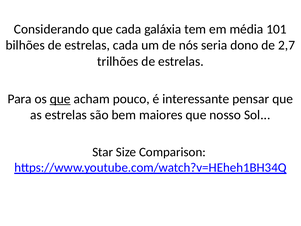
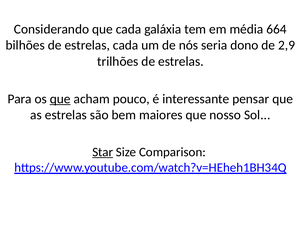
101: 101 -> 664 (277, 29)
2,7: 2,7 -> 2,9 (287, 45)
Star underline: none -> present (103, 152)
